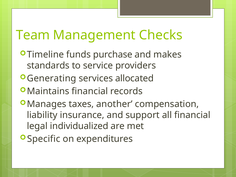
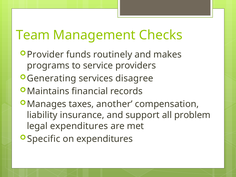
Timeline: Timeline -> Provider (45, 55)
purchase: purchase -> routinely (113, 55)
standards: standards -> programs (48, 66)
allocated: allocated -> disagree (134, 78)
all financial: financial -> problem (192, 115)
legal individualized: individualized -> expenditures (79, 126)
